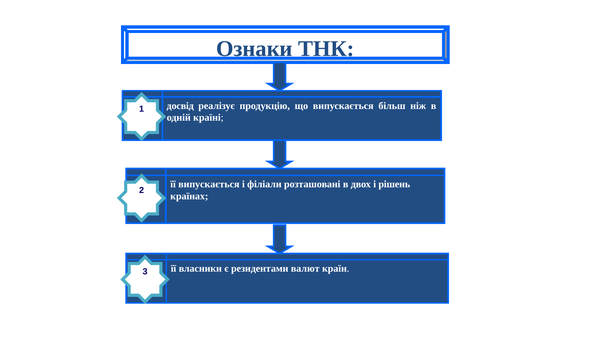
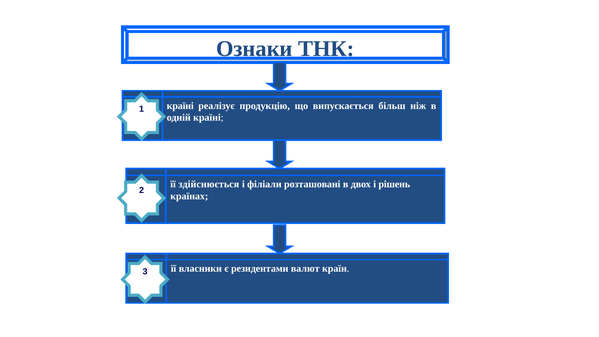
досвід: досвід -> країні (180, 106)
її випускається: випускається -> здійснюється (209, 184)
